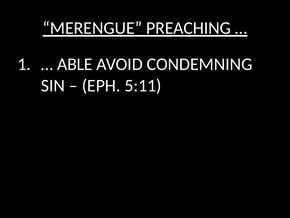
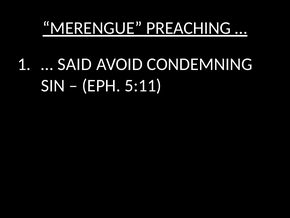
ABLE: ABLE -> SAID (75, 64)
